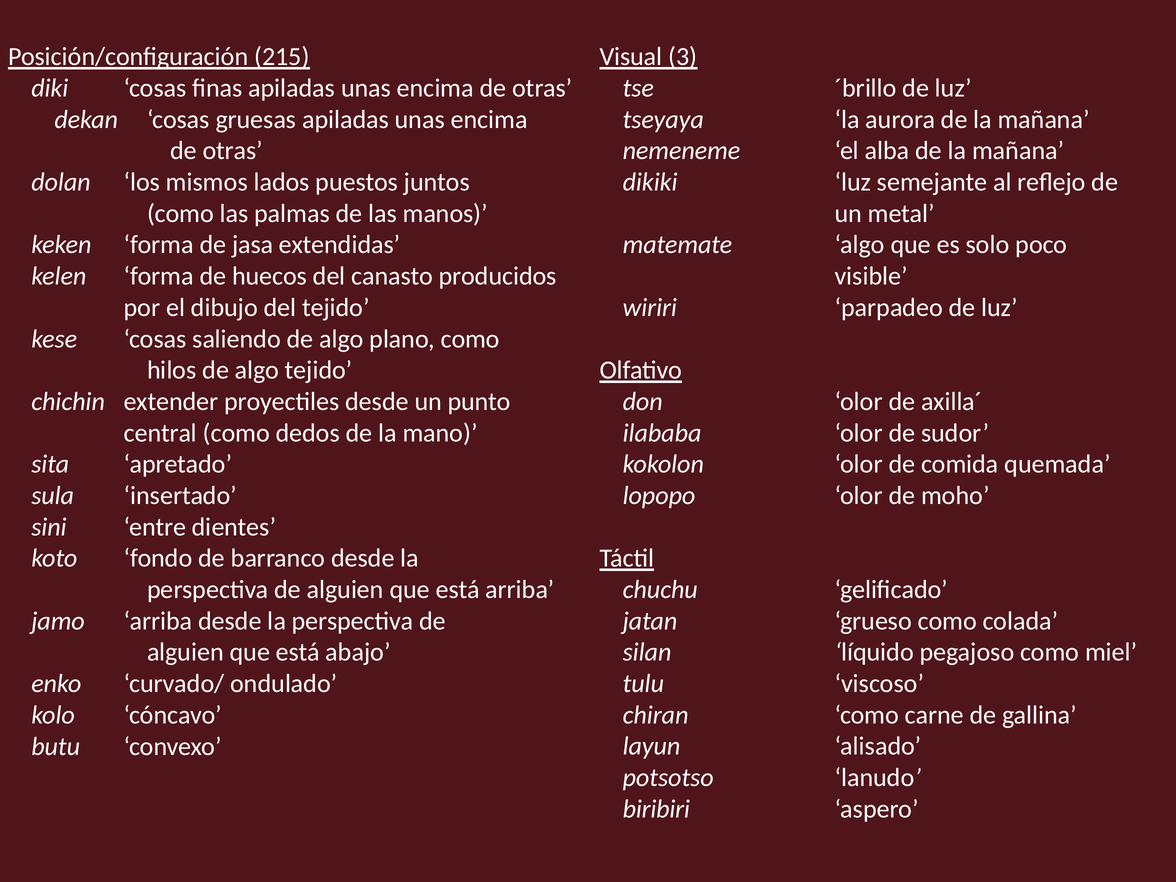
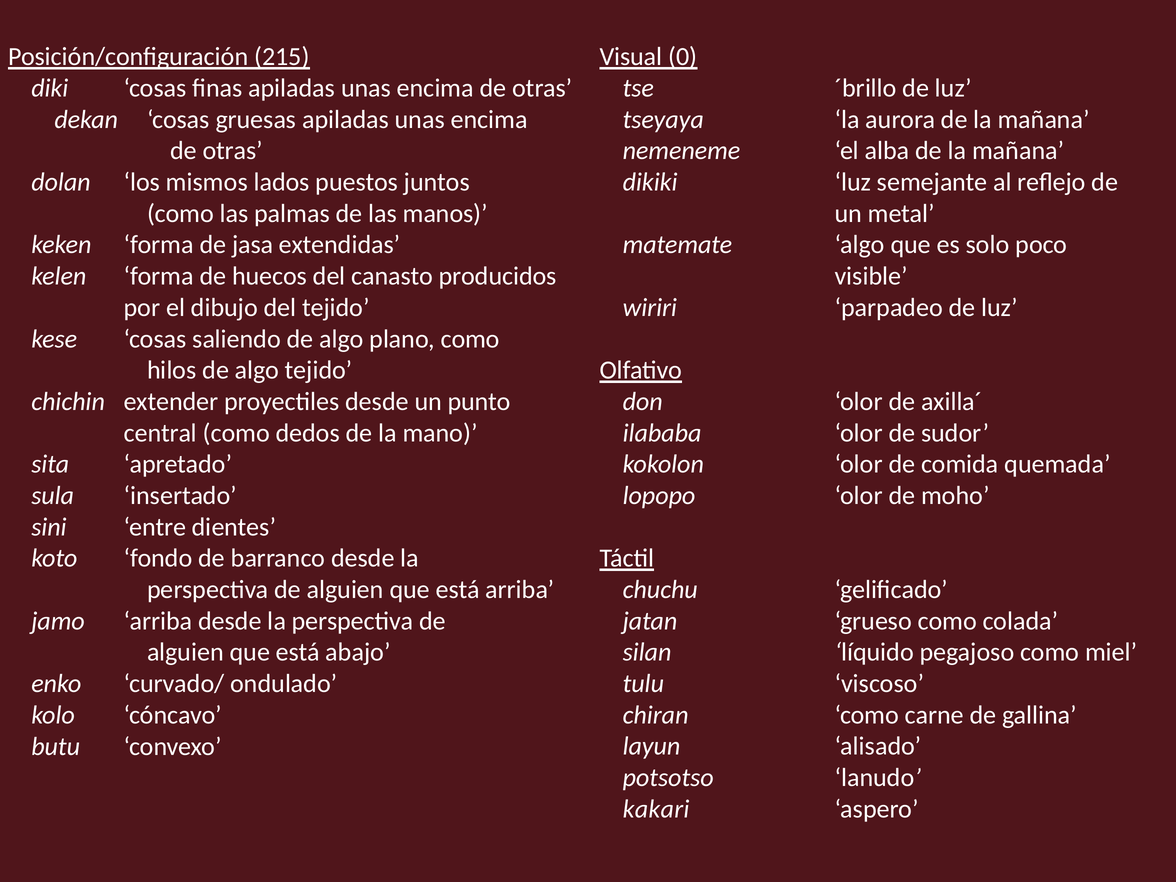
3: 3 -> 0 (683, 57)
biribiri: biribiri -> kakari (656, 809)
